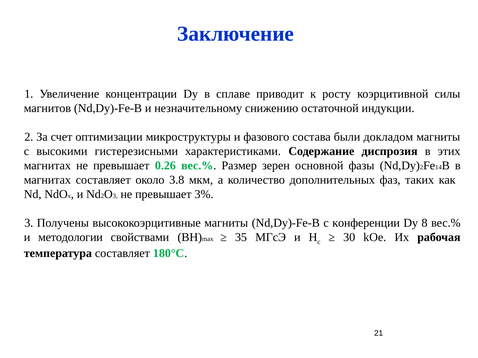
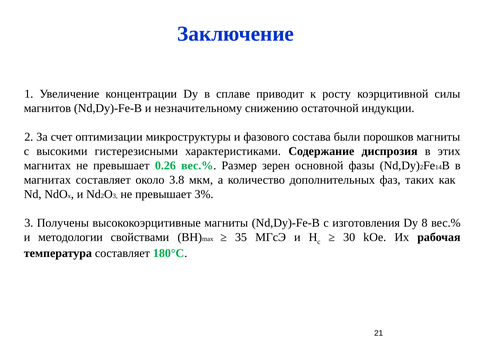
докладом: докладом -> порошков (388, 137)
конференции: конференции -> изготовления (366, 223)
